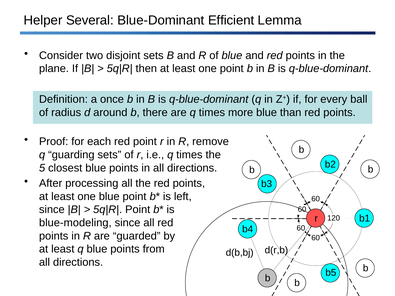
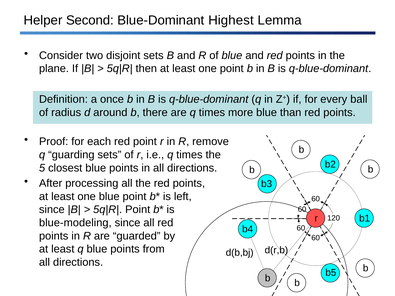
Several: Several -> Second (90, 20)
Efficient: Efficient -> Highest (231, 20)
